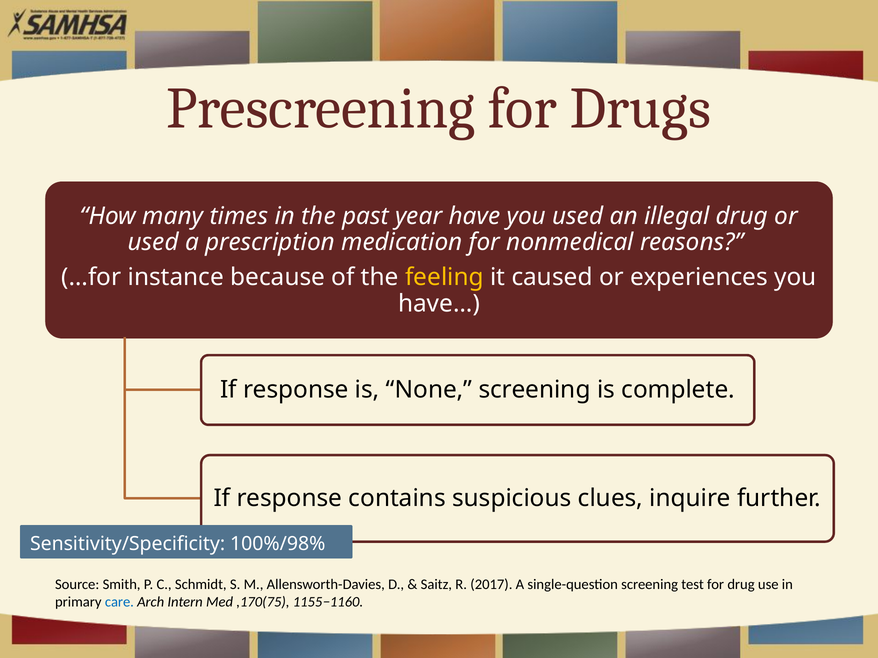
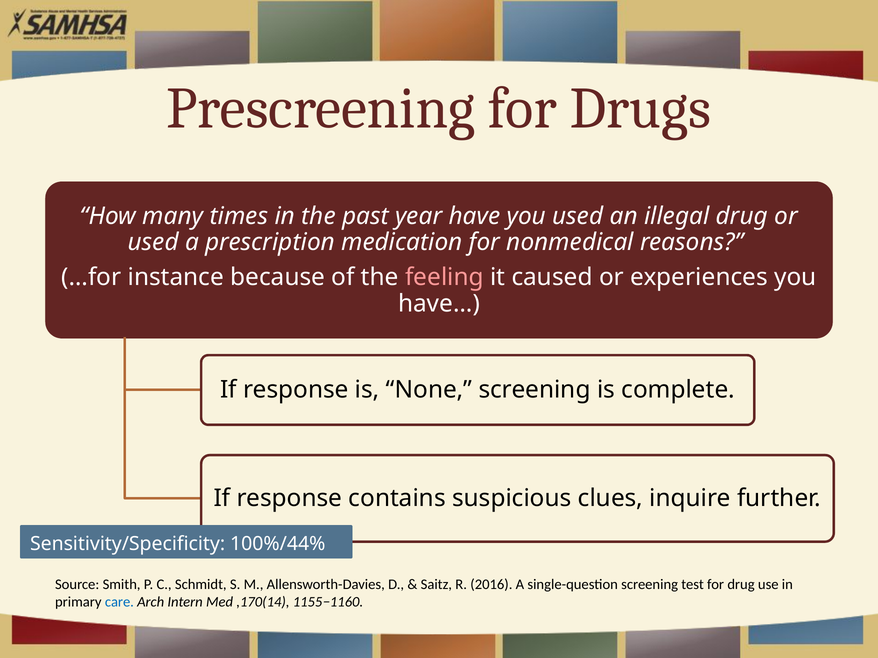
feeling colour: yellow -> pink (444, 277)
100%/98%: 100%/98% -> 100%/44% (278, 544)
2017: 2017 -> 2016 (491, 585)
,170(75: ,170(75 -> ,170(14 (263, 602)
